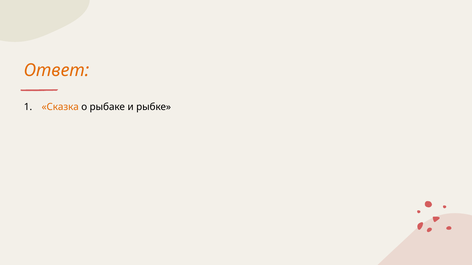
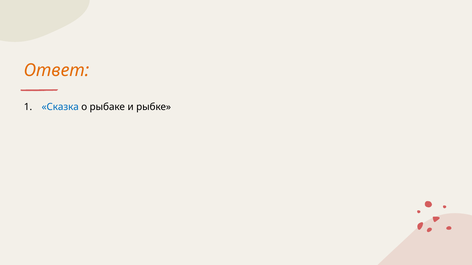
Сказка colour: orange -> blue (60, 107)
